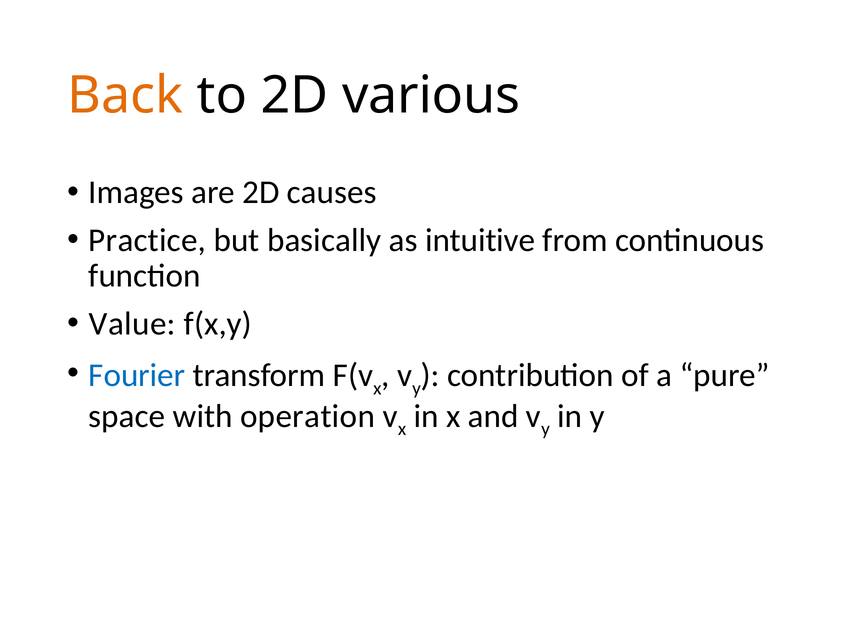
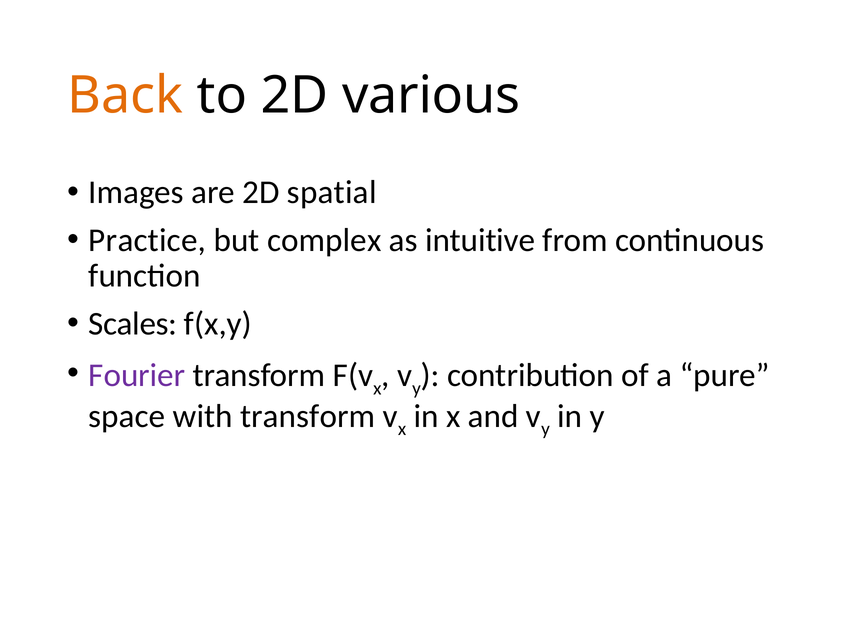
causes: causes -> spatial (332, 192)
basically: basically -> complex (324, 240)
Value: Value -> Scales (133, 324)
Fourier colour: blue -> purple (137, 375)
with operation: operation -> transform (308, 416)
